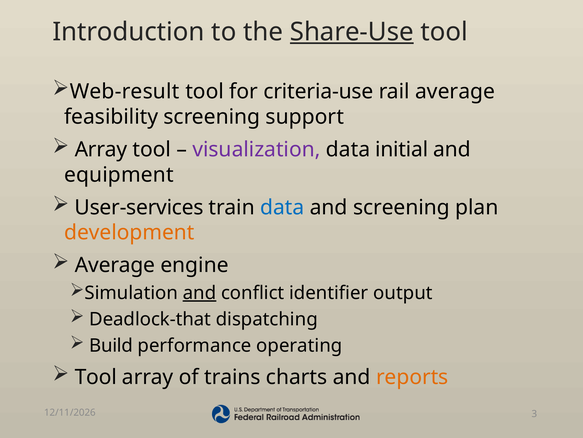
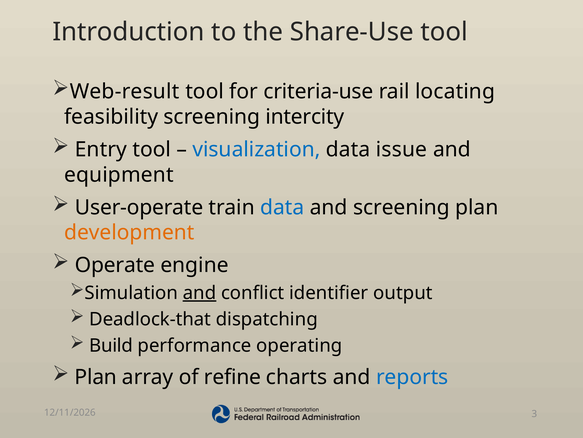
Share-Use underline: present -> none (352, 32)
rail average: average -> locating (455, 91)
support: support -> intercity (305, 117)
Array: Array -> Entry (101, 149)
visualization colour: purple -> blue (256, 149)
initial: initial -> issue (402, 149)
User-services: User-services -> User-operate (139, 207)
Average: Average -> Operate (115, 265)
Tool: Tool -> Plan (96, 377)
trains: trains -> refine (232, 377)
reports colour: orange -> blue (412, 377)
